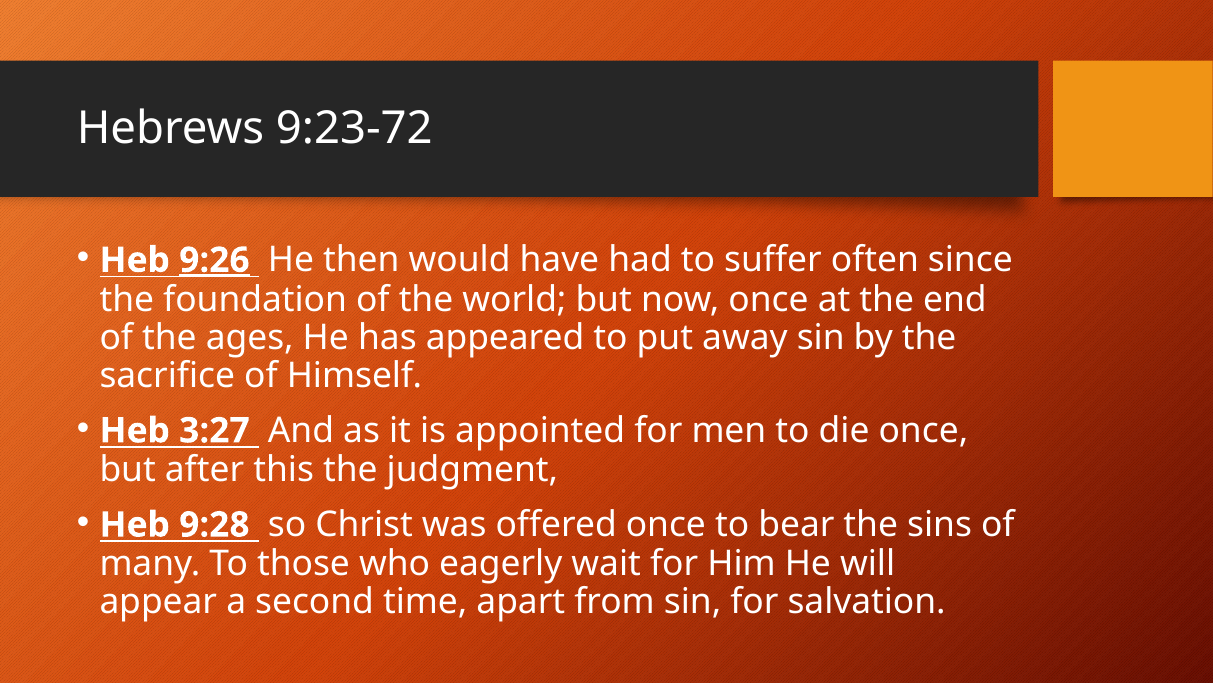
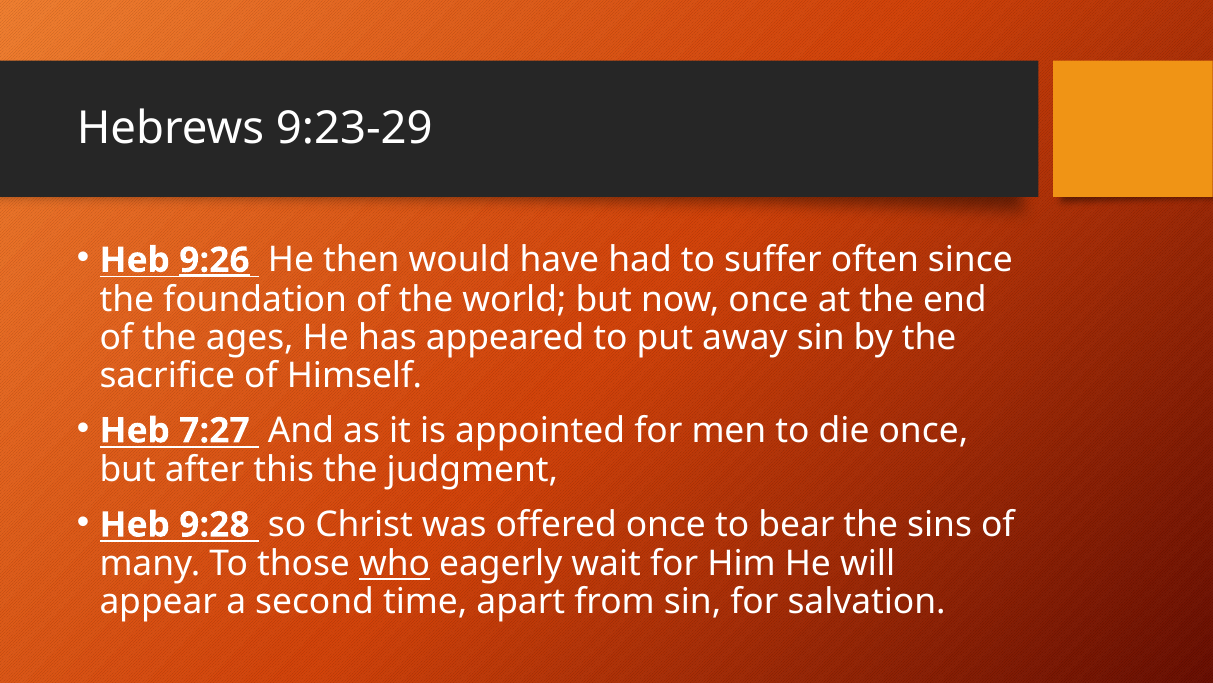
9:23-72: 9:23-72 -> 9:23-29 (354, 128)
3:27: 3:27 -> 7:27 (214, 430)
who underline: none -> present (395, 564)
